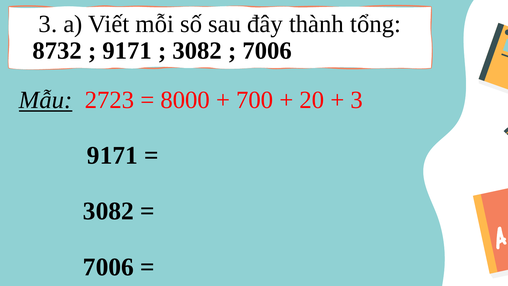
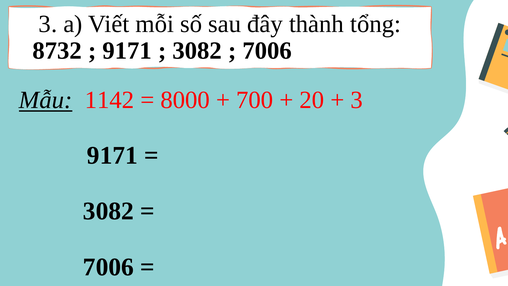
2723: 2723 -> 1142 (110, 100)
